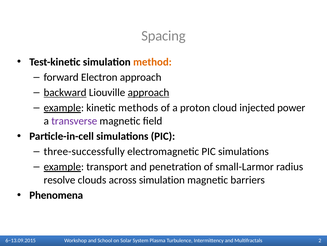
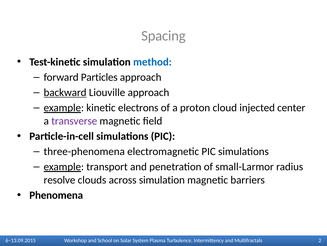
method colour: orange -> blue (152, 62)
Electron: Electron -> Particles (99, 77)
approach underline: present -> none (148, 92)
methods: methods -> electrons (138, 108)
power: power -> center (291, 108)
three-successfully: three-successfully -> three-phenomena (84, 151)
